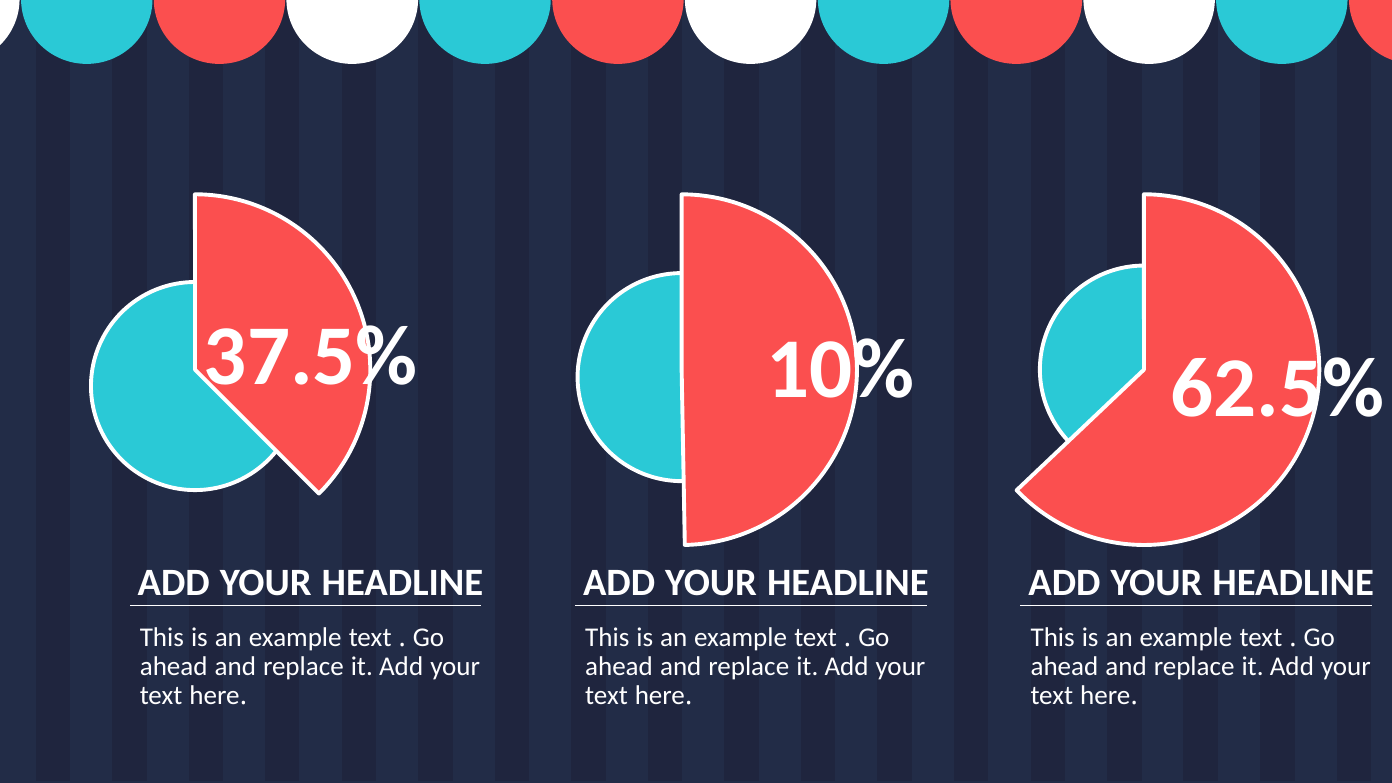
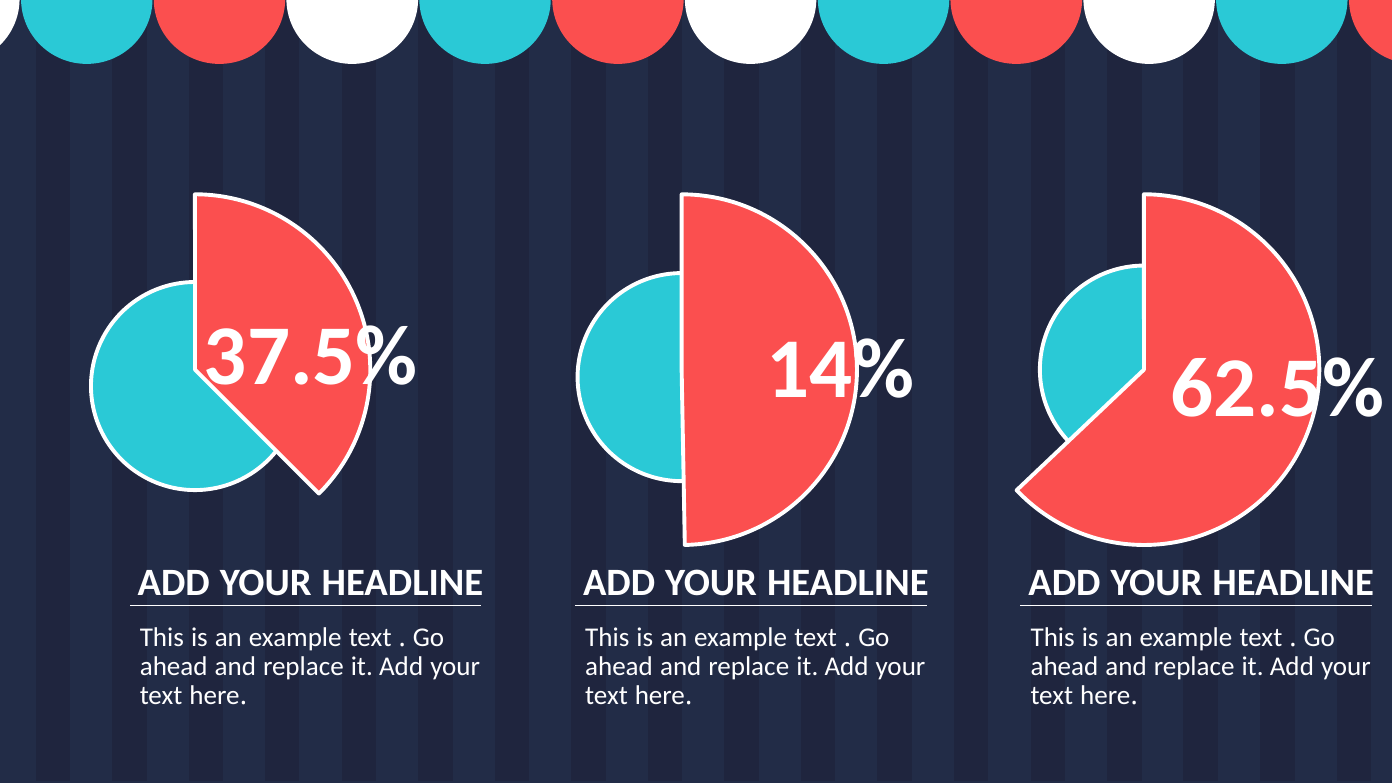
10%: 10% -> 14% (841, 370)
